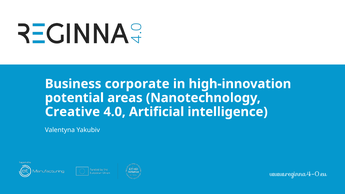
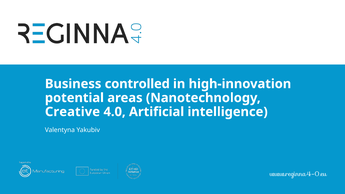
corporate: corporate -> controlled (137, 84)
